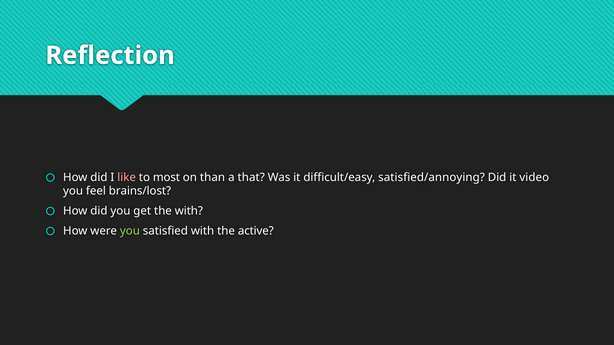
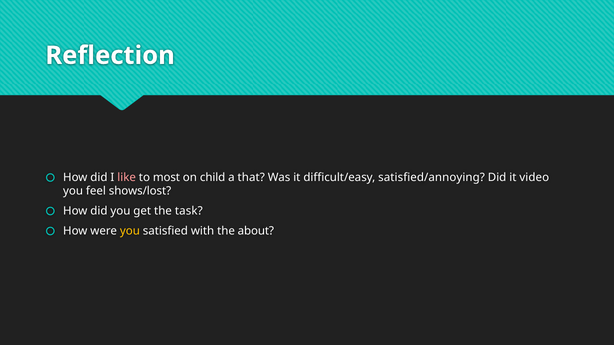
than: than -> child (213, 177)
brains/lost: brains/lost -> shows/lost (140, 191)
the with: with -> task (189, 211)
you colour: light green -> yellow (130, 231)
active: active -> about (256, 231)
